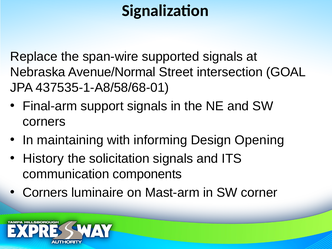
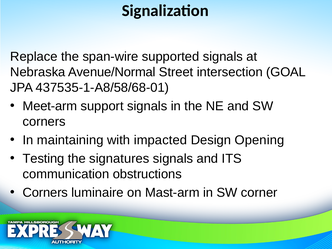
Final-arm: Final-arm -> Meet-arm (50, 106)
informing: informing -> impacted (160, 140)
History: History -> Testing (44, 159)
solicitation: solicitation -> signatures (119, 159)
components: components -> obstructions (147, 174)
